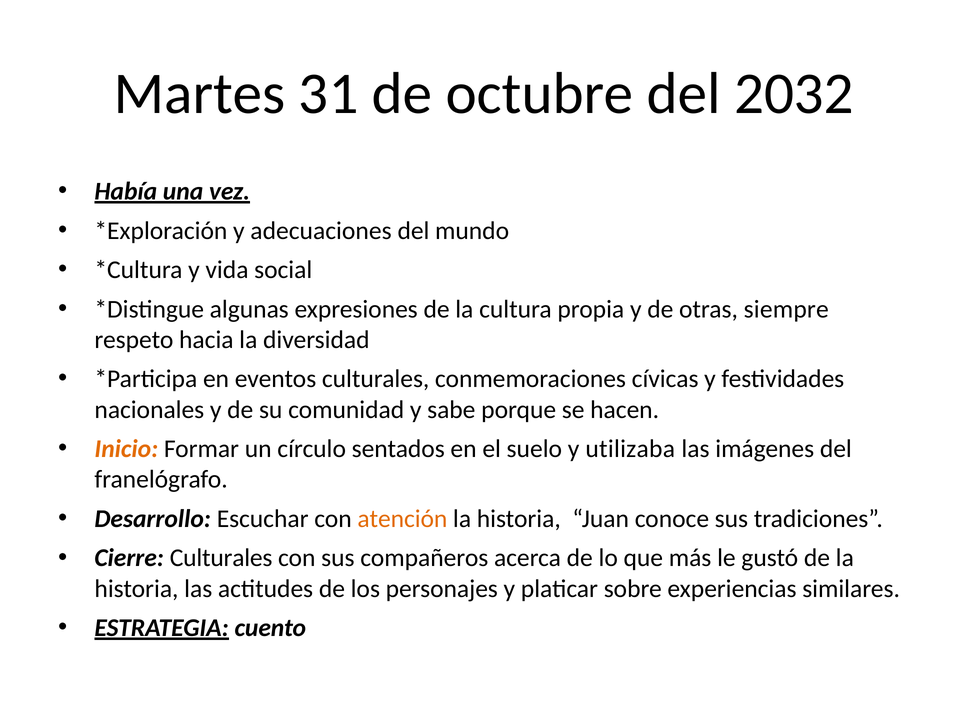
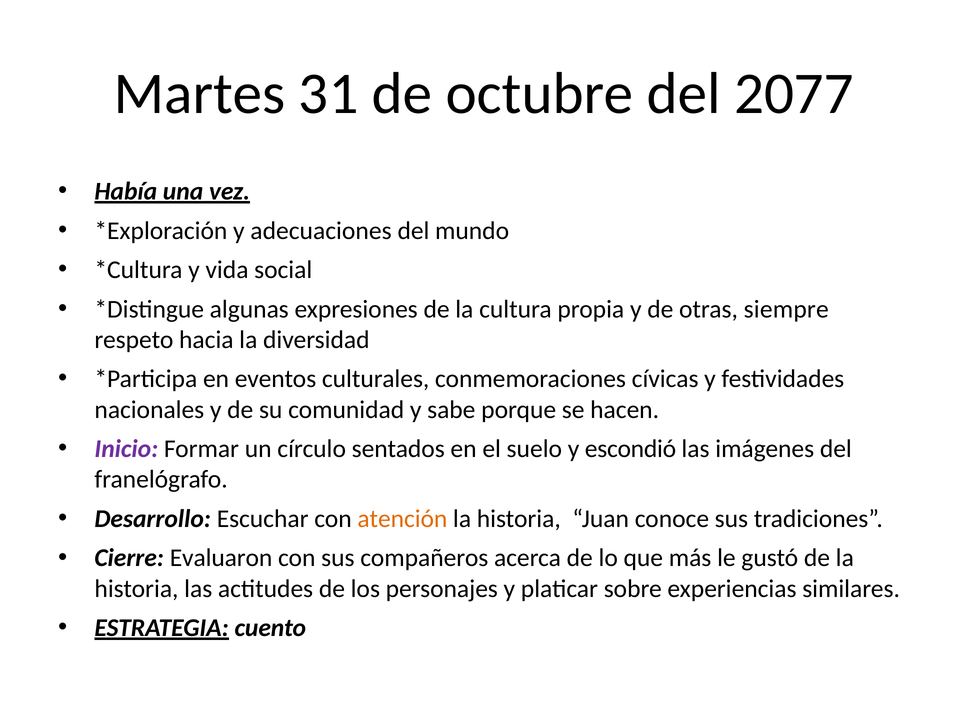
2032: 2032 -> 2077 (794, 94)
Inicio colour: orange -> purple (126, 449)
utilizaba: utilizaba -> escondió (630, 449)
Cierre Culturales: Culturales -> Evaluaron (221, 559)
